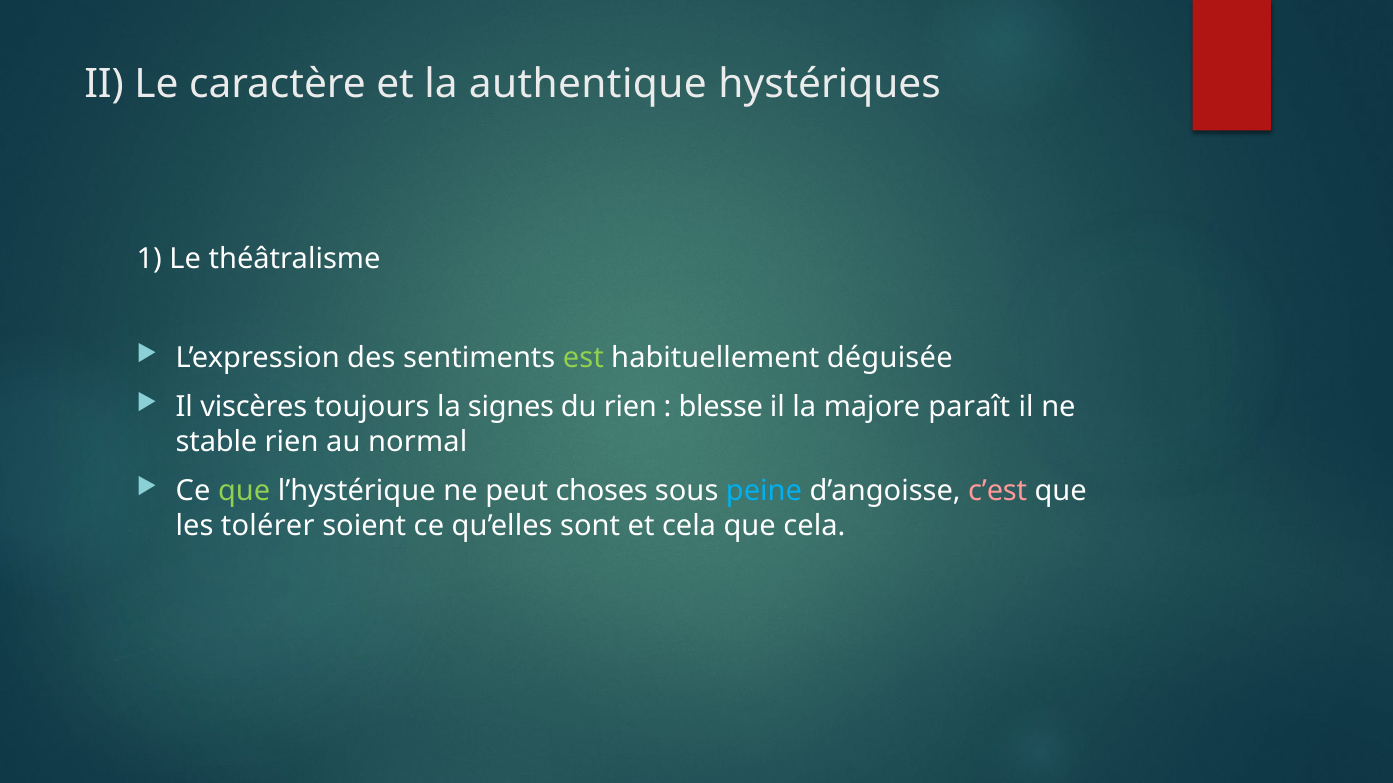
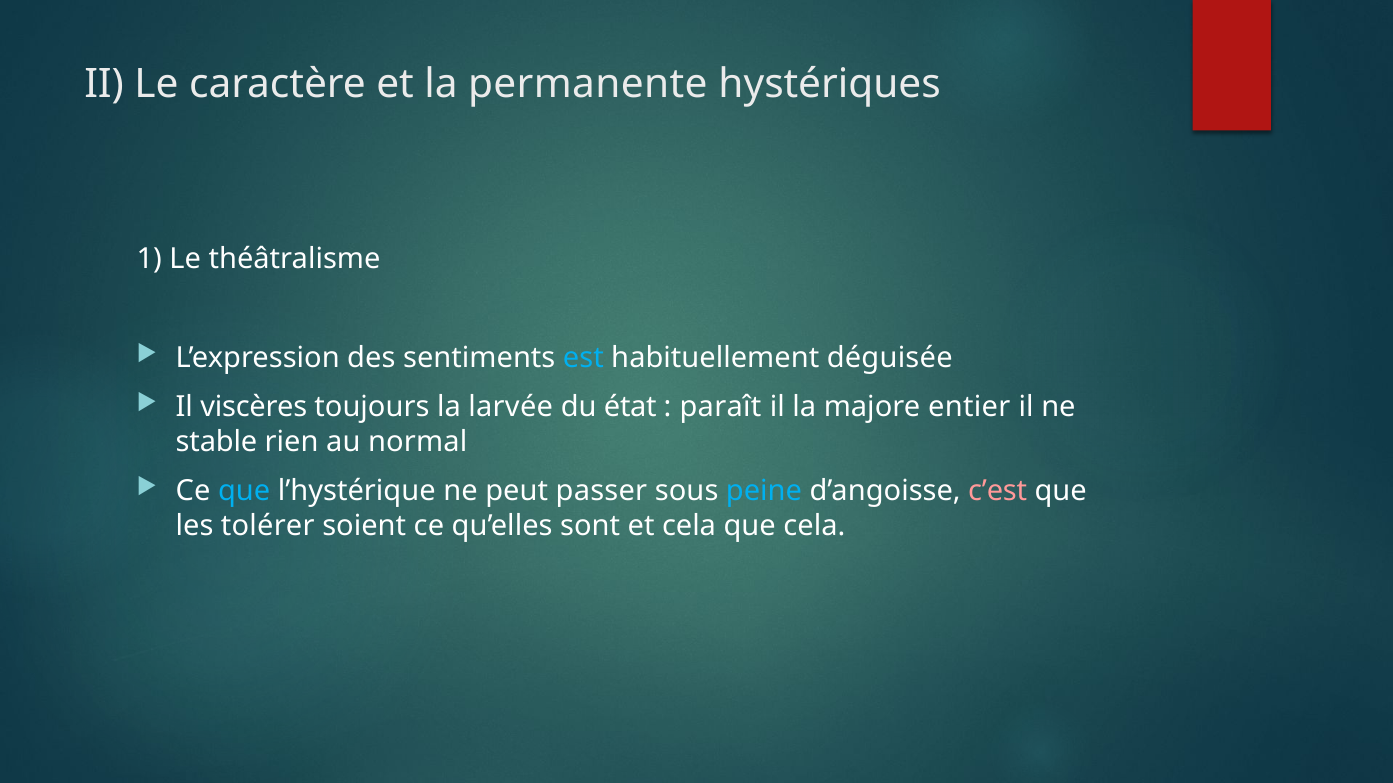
authentique: authentique -> permanente (588, 84)
est colour: light green -> light blue (583, 358)
signes: signes -> larvée (511, 407)
du rien: rien -> état (630, 407)
blesse: blesse -> paraît (721, 407)
paraît: paraît -> entier (969, 407)
que colour: light green -> light blue (244, 492)
choses: choses -> passer (601, 492)
